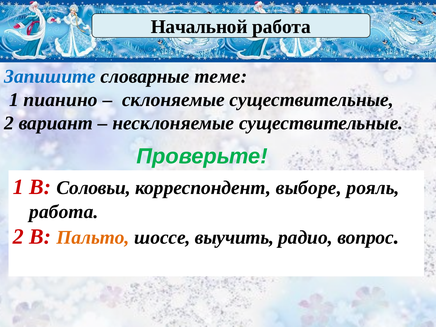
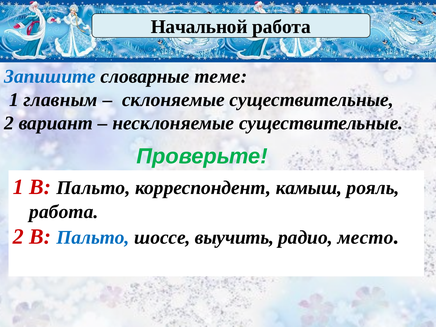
пианино: пианино -> главным (61, 100)
1 В Соловьи: Соловьи -> Пальто (93, 188)
выборе: выборе -> камыш (309, 188)
Пальто colour: orange -> blue (93, 237)
вопрос: вопрос -> место (365, 237)
